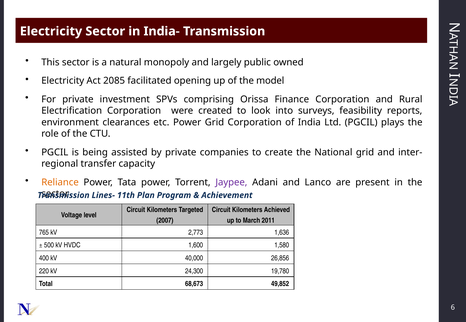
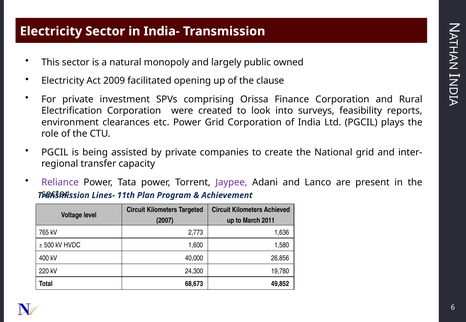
2085: 2085 -> 2009 (114, 81)
model: model -> clause (270, 81)
Reliance colour: orange -> purple (60, 183)
